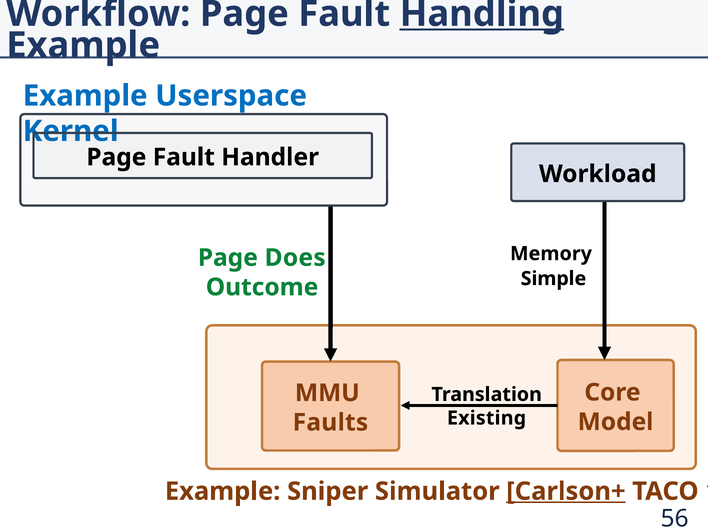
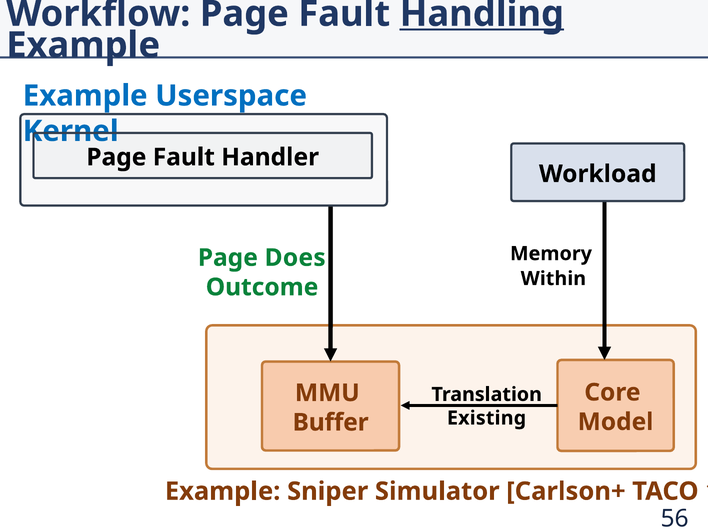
Simple: Simple -> Within (553, 279)
Faults: Faults -> Buffer (331, 422)
Carlson+ underline: present -> none (566, 491)
